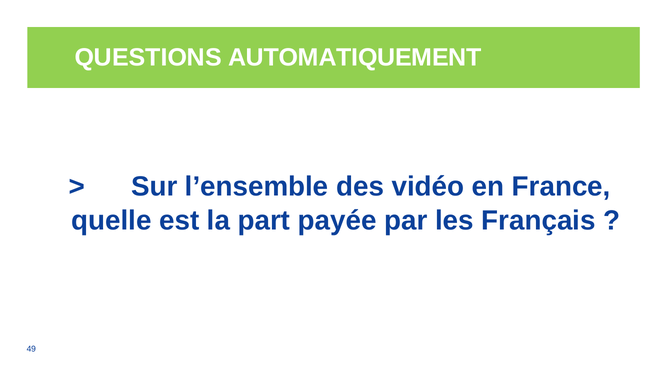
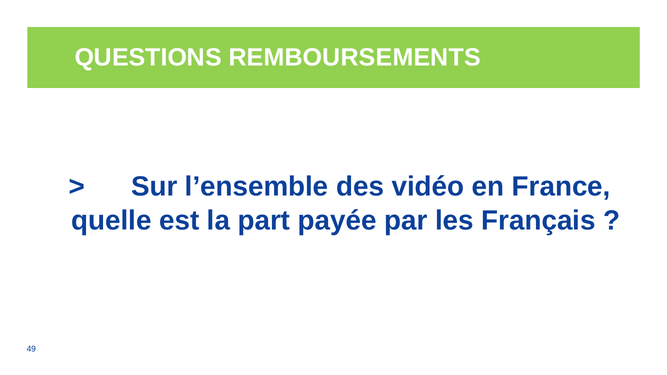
AUTOMATIQUEMENT: AUTOMATIQUEMENT -> REMBOURSEMENTS (355, 57)
